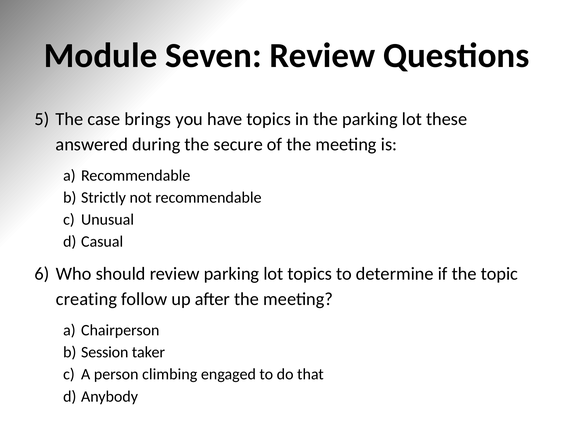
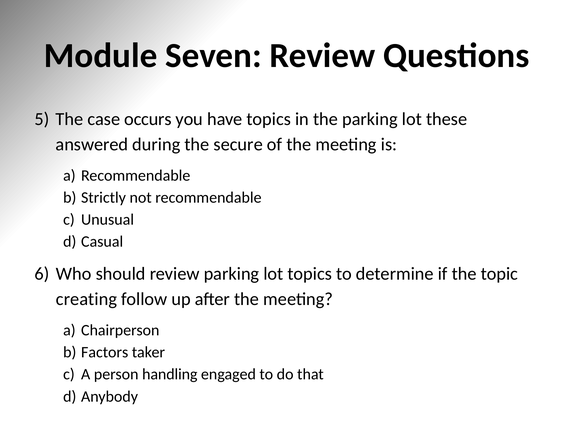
brings: brings -> occurs (148, 119)
Session: Session -> Factors (105, 352)
climbing: climbing -> handling (170, 374)
